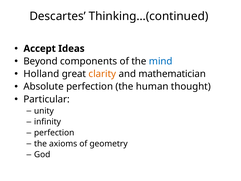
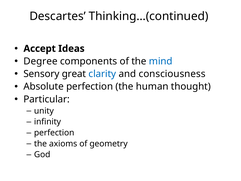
Beyond: Beyond -> Degree (41, 61)
Holland: Holland -> Sensory (41, 74)
clarity colour: orange -> blue (102, 74)
mathematician: mathematician -> consciousness (172, 74)
